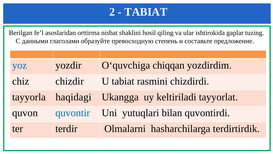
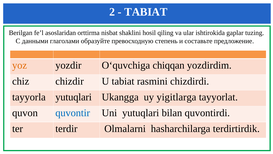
yoz colour: blue -> orange (20, 65)
tayyorla haqidagi: haqidagi -> yutuqlari (74, 97)
keltiriladi: keltiriladi -> yigitlarga (176, 97)
